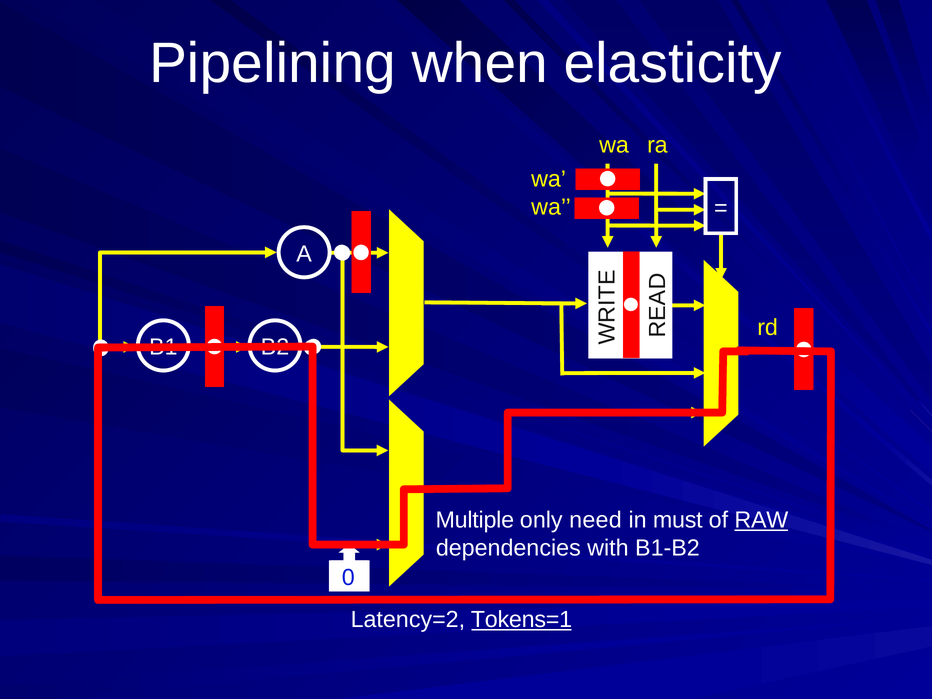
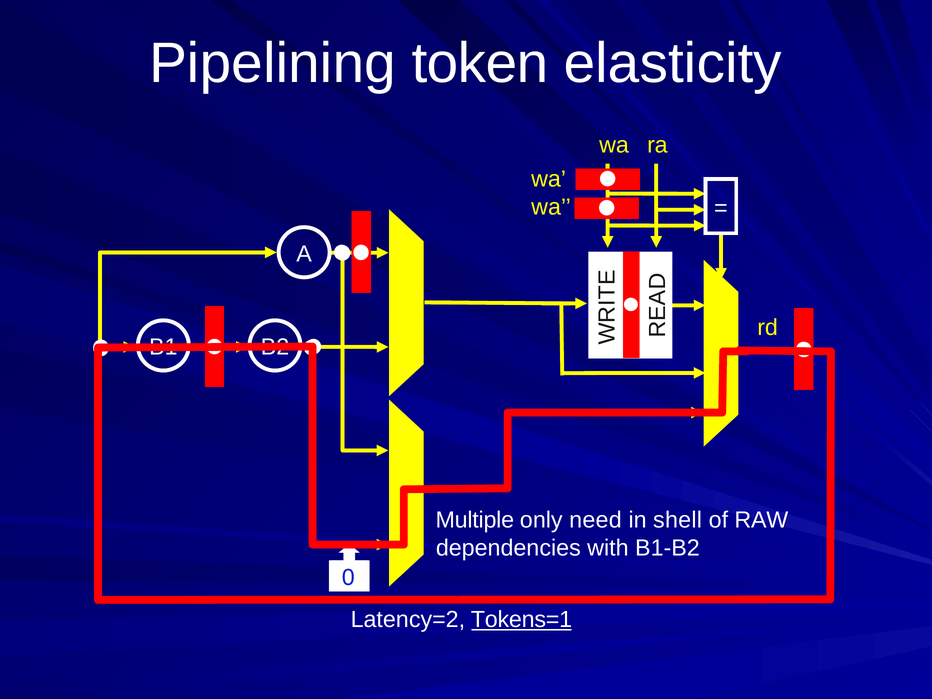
when: when -> token (480, 64)
must: must -> shell (678, 520)
RAW underline: present -> none (761, 520)
